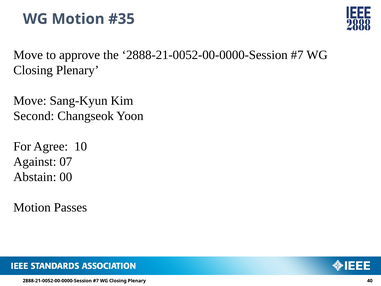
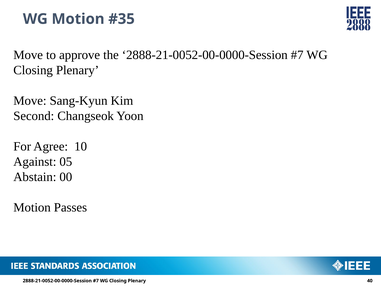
07: 07 -> 05 (66, 162)
